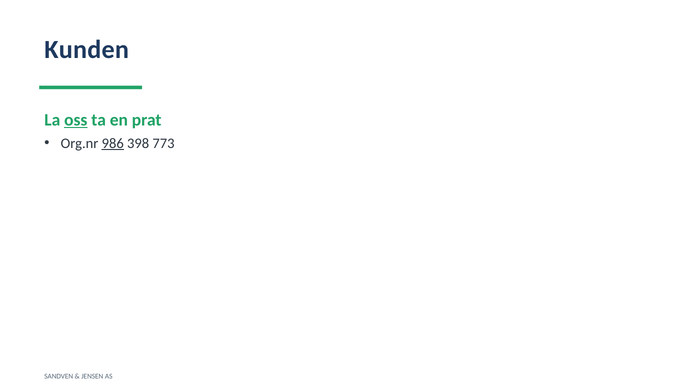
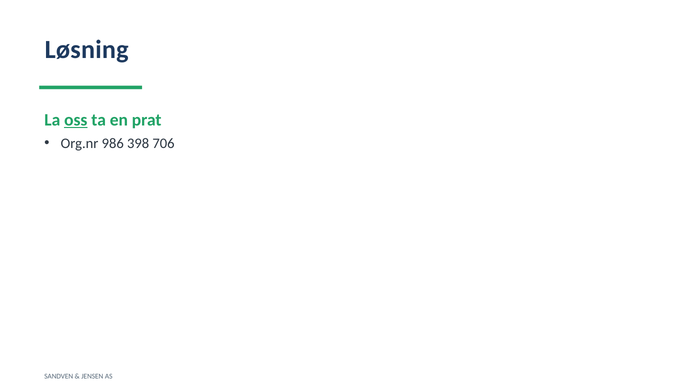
Kunden: Kunden -> Løsning (87, 50)
986 underline: present -> none (113, 143)
773: 773 -> 706 (163, 143)
